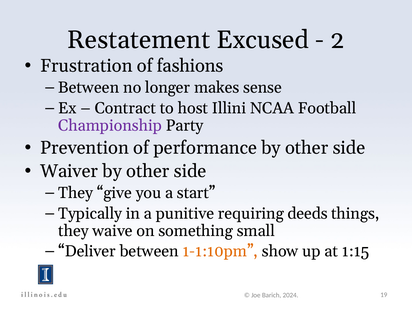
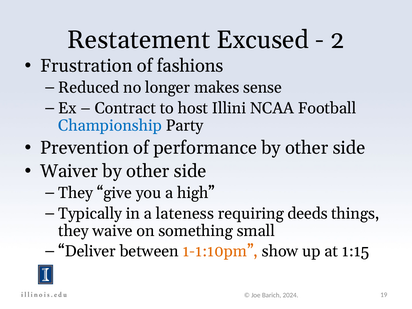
Between: Between -> Reduced (89, 88)
Championship colour: purple -> blue (110, 125)
start: start -> high (196, 193)
punitive: punitive -> lateness (185, 213)
